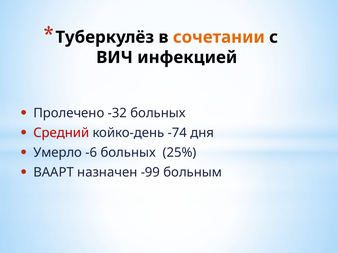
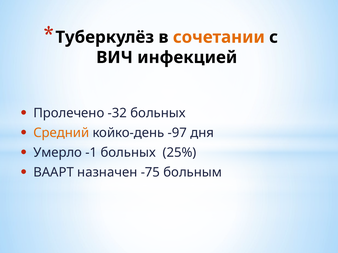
Средний colour: red -> orange (61, 133)
-74: -74 -> -97 (177, 133)
-6: -6 -> -1 (91, 153)
-99: -99 -> -75 (150, 173)
